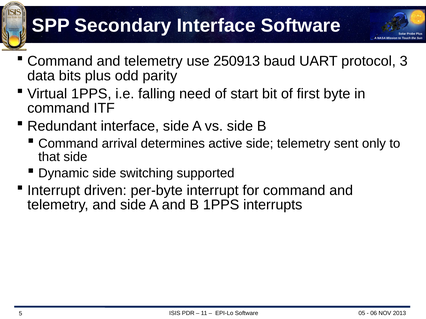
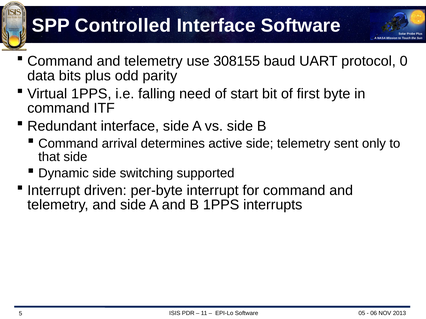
Secondary: Secondary -> Controlled (123, 26)
250913: 250913 -> 308155 (237, 61)
3: 3 -> 0 (404, 61)
